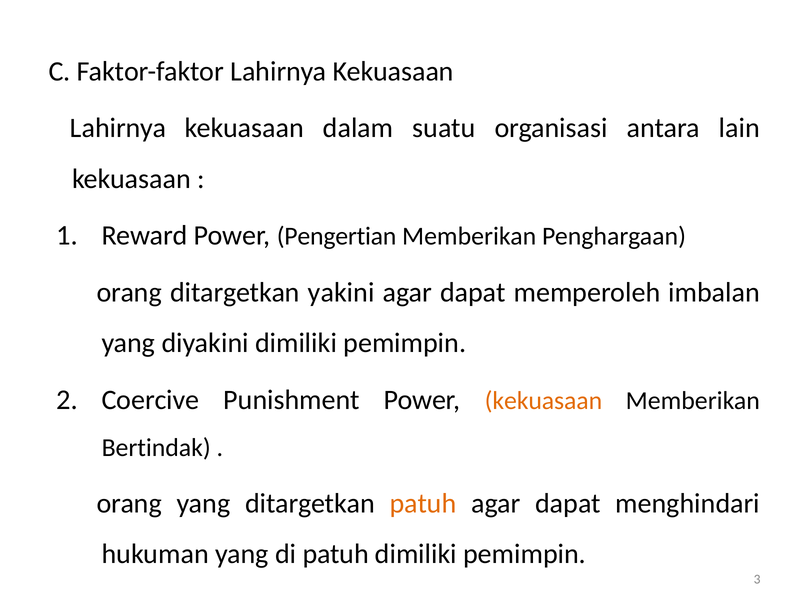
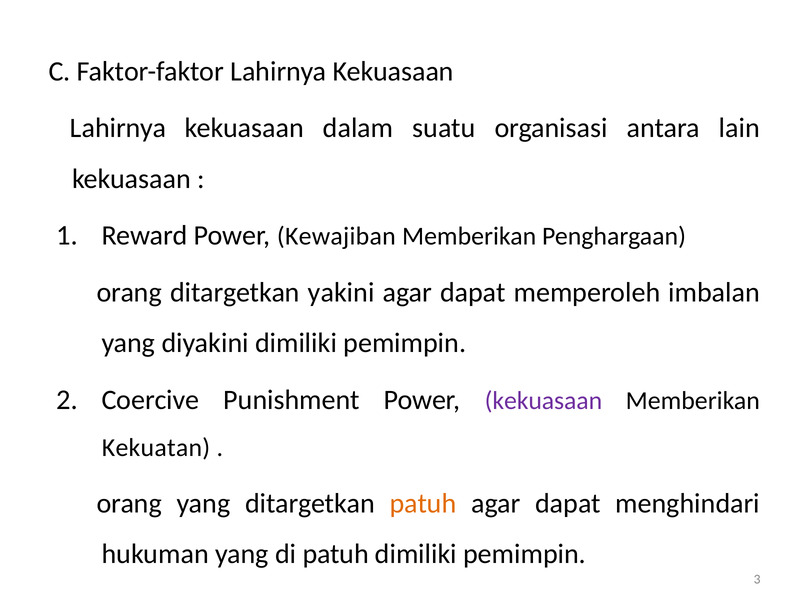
Pengertian: Pengertian -> Kewajiban (336, 236)
kekuasaan colour: orange -> purple (543, 401)
Bertindak: Bertindak -> Kekuatan (156, 447)
